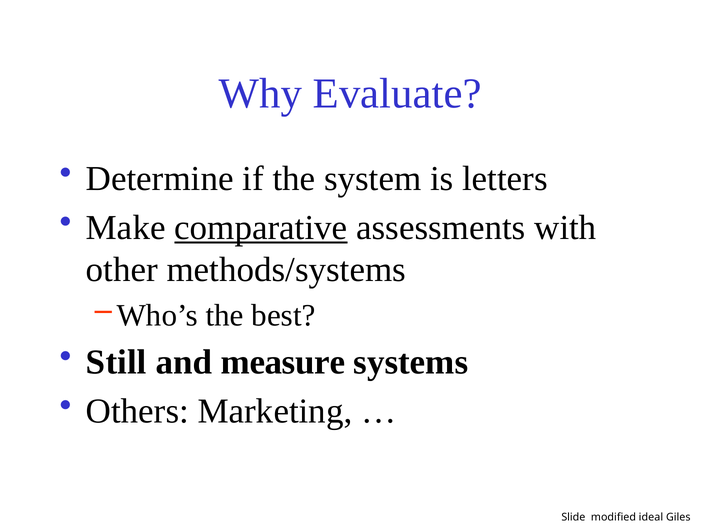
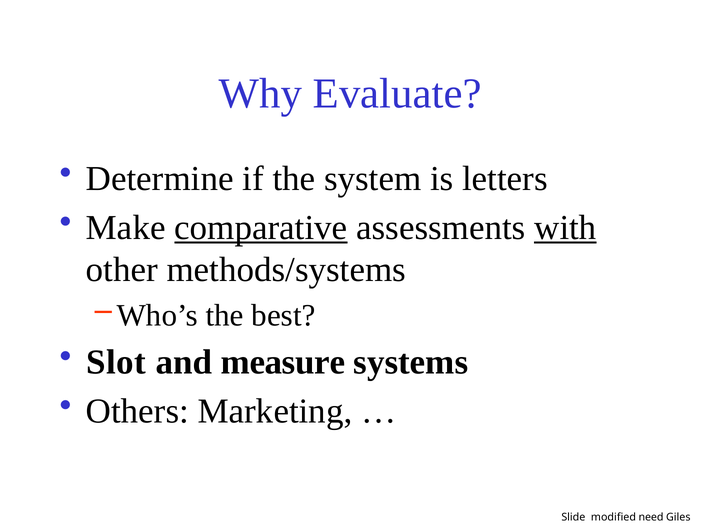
with underline: none -> present (565, 228)
Still: Still -> Slot (116, 363)
ideal: ideal -> need (651, 518)
